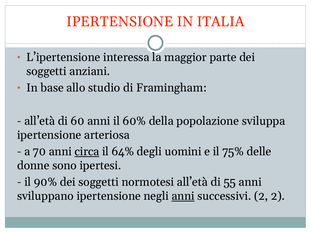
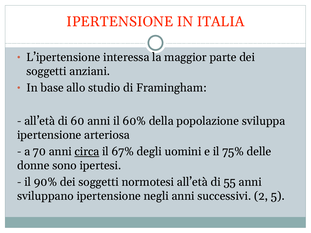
64%: 64% -> 67% (123, 152)
anni underline: present -> none (183, 196)
2 2: 2 -> 5 (278, 196)
